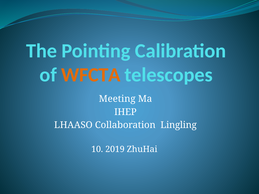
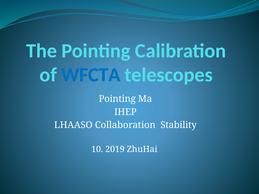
WFCTA colour: orange -> blue (91, 75)
Meeting: Meeting -> Pointing (117, 99)
Lingling: Lingling -> Stability (179, 125)
